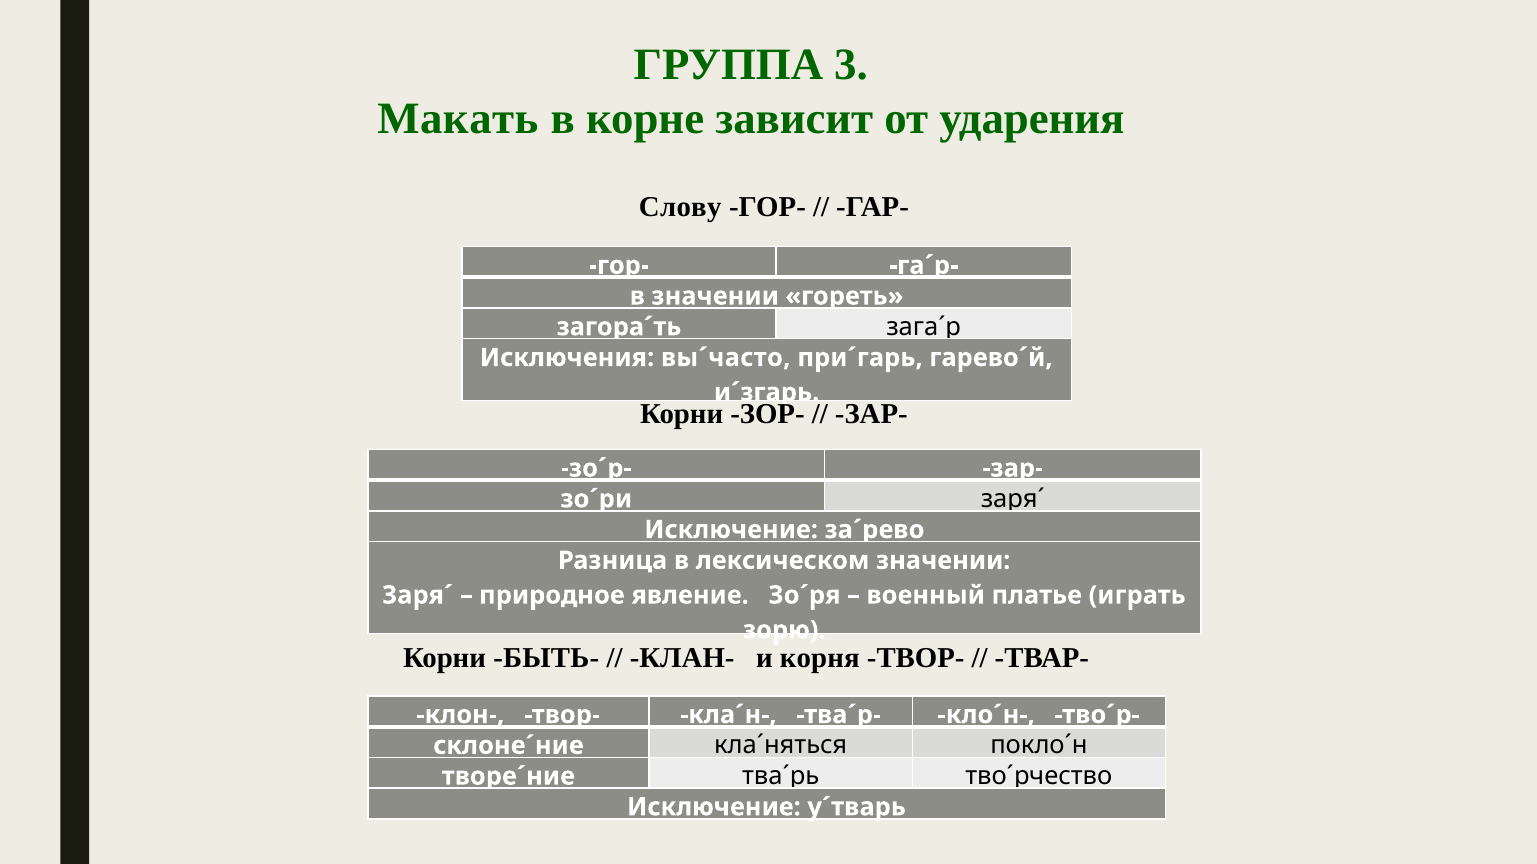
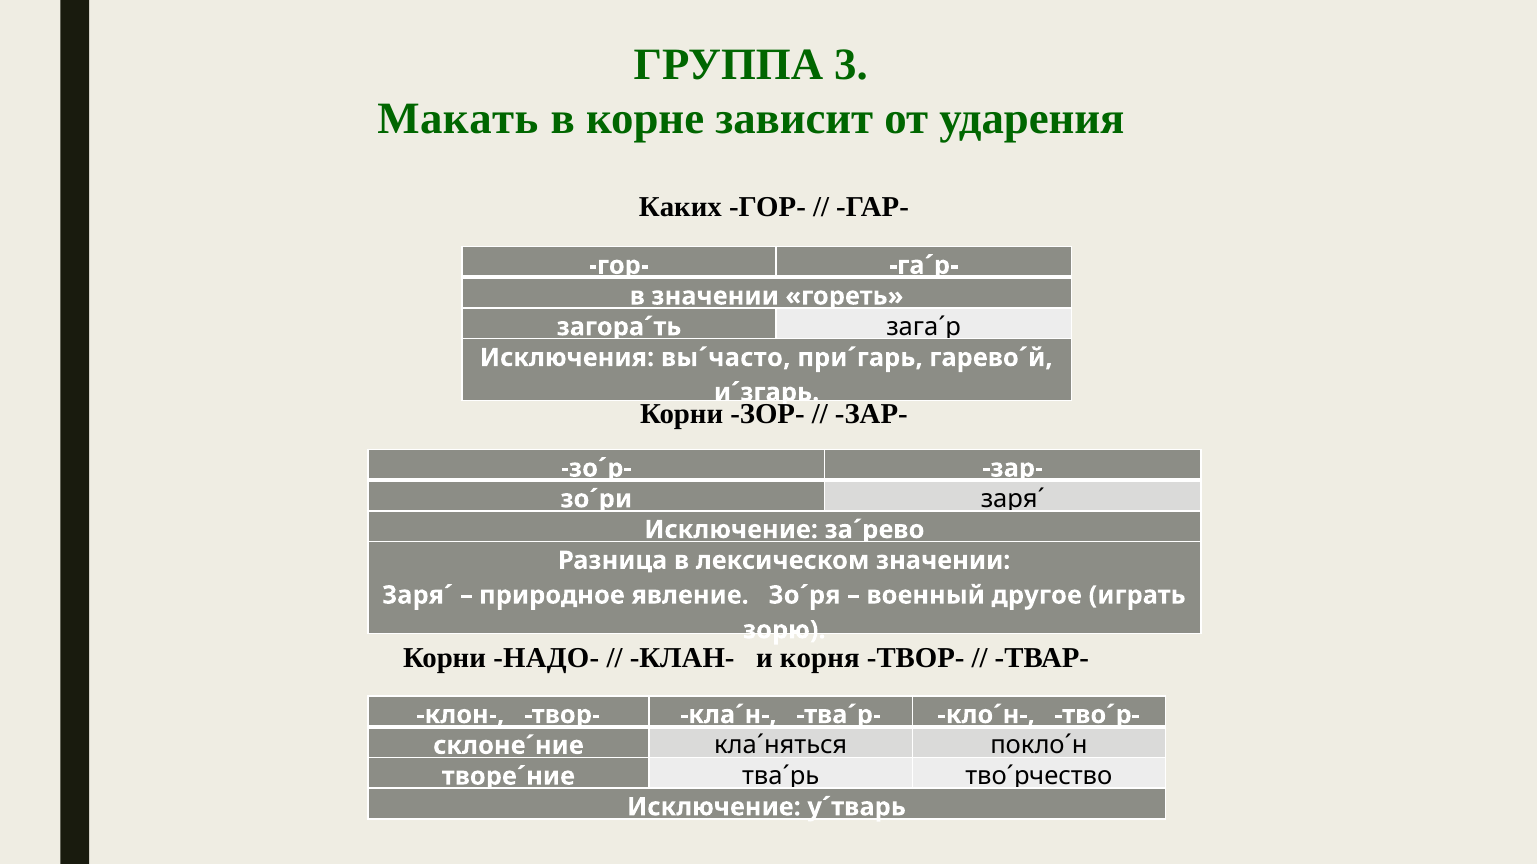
Слову: Слову -> Каких (680, 207)
платье: платье -> другое (1037, 596)
БЫТЬ-: БЫТЬ- -> НАДО- (546, 658)
